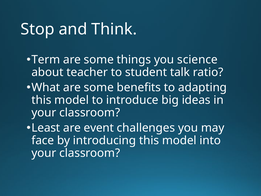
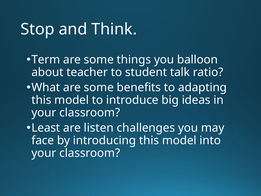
science: science -> balloon (197, 60)
event: event -> listen (99, 128)
